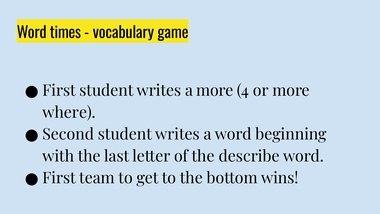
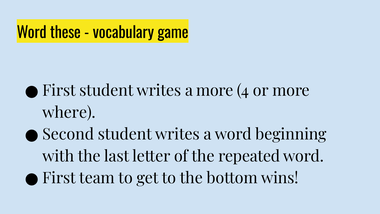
times: times -> these (66, 33)
describe: describe -> repeated (249, 156)
